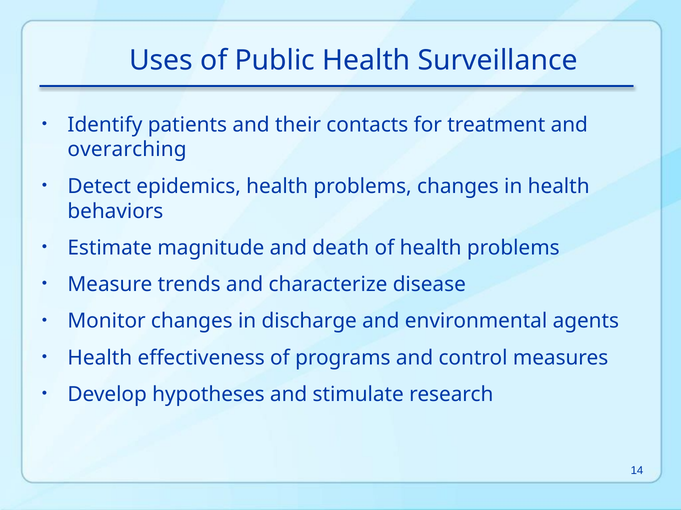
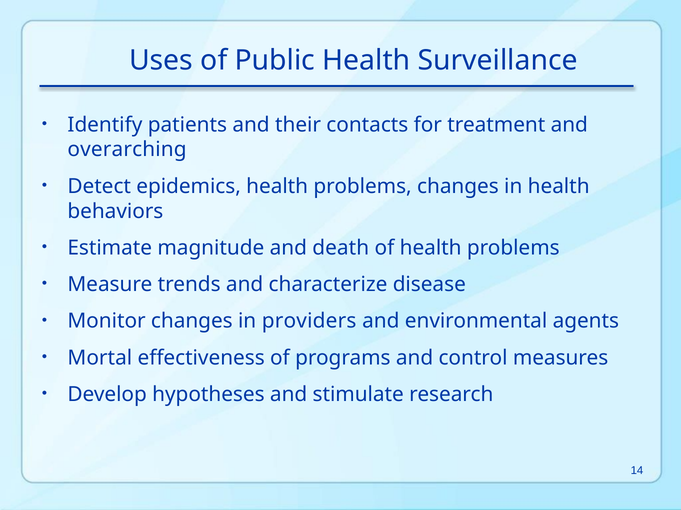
discharge: discharge -> providers (309, 322)
Health: Health -> Mortal (100, 358)
